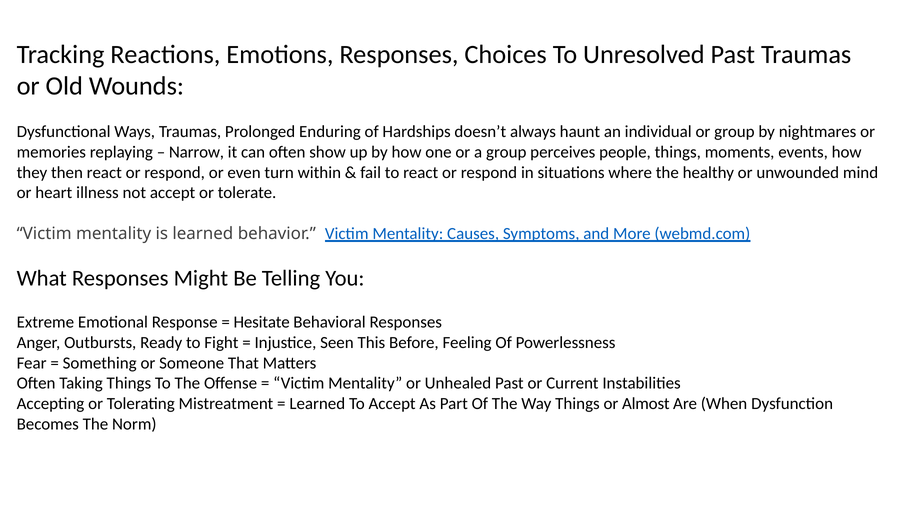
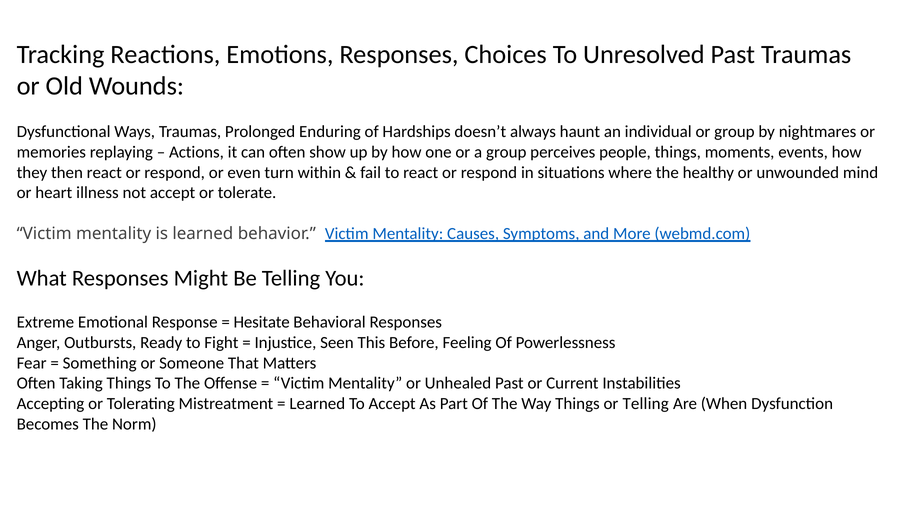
Narrow: Narrow -> Actions (196, 152)
or Almost: Almost -> Telling (646, 404)
